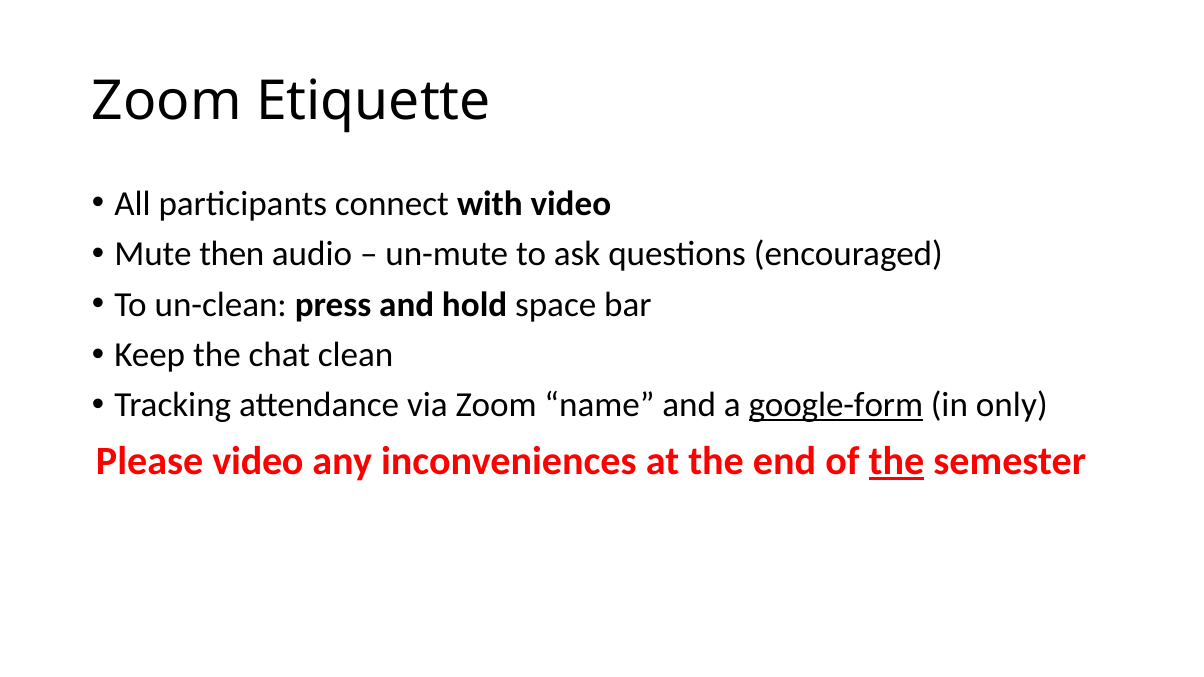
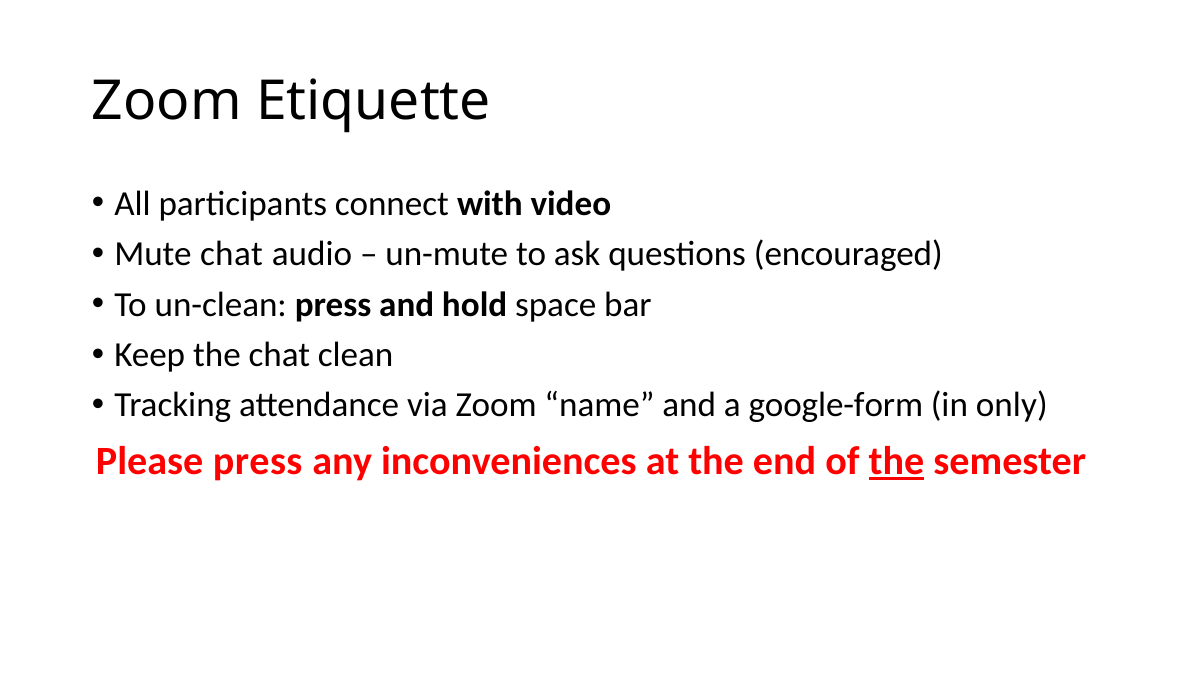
Mute then: then -> chat (232, 254)
google-form underline: present -> none (836, 405)
Please video: video -> press (258, 461)
